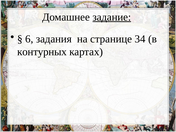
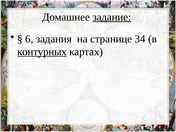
контурных underline: none -> present (42, 52)
